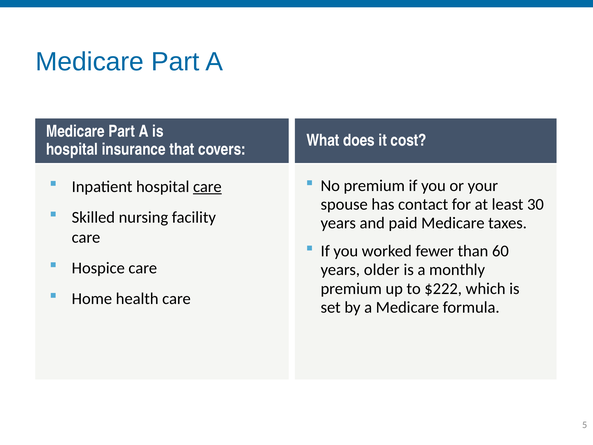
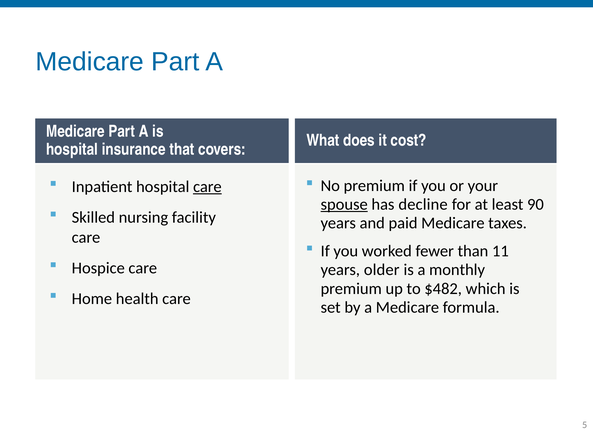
spouse underline: none -> present (344, 204)
contact: contact -> decline (423, 204)
30: 30 -> 90 (535, 204)
60: 60 -> 11 (500, 251)
$222: $222 -> $482 (443, 288)
